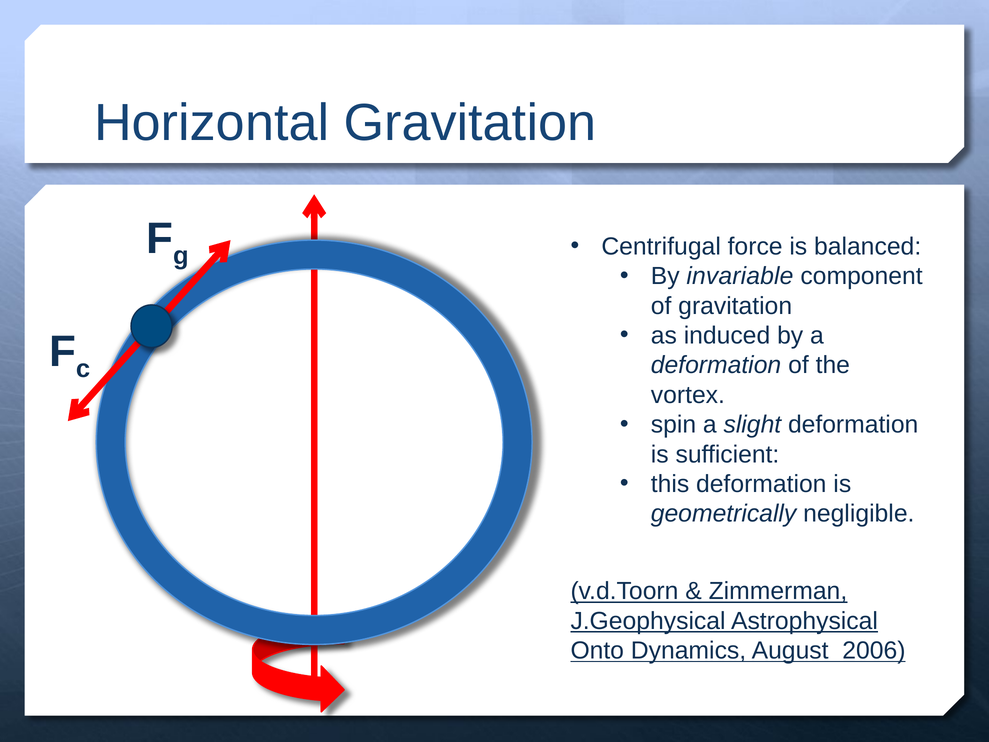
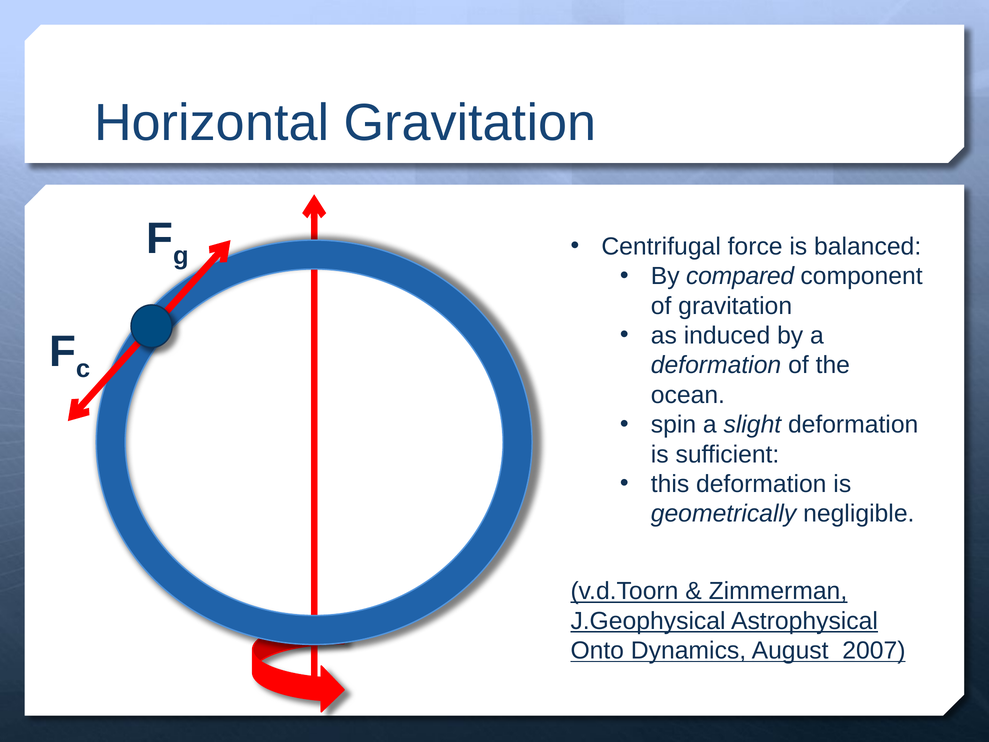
invariable: invariable -> compared (740, 276)
vortex: vortex -> ocean (688, 395)
2006: 2006 -> 2007 (874, 650)
